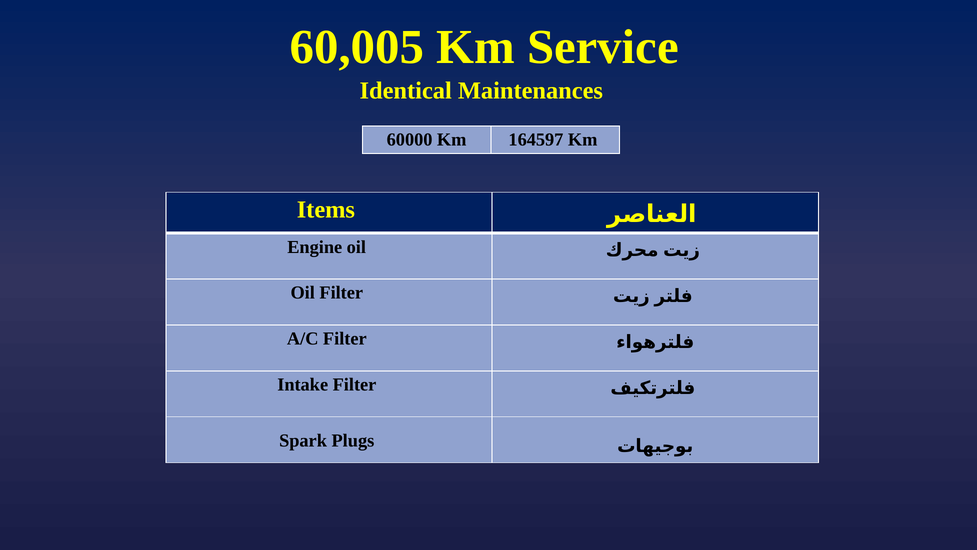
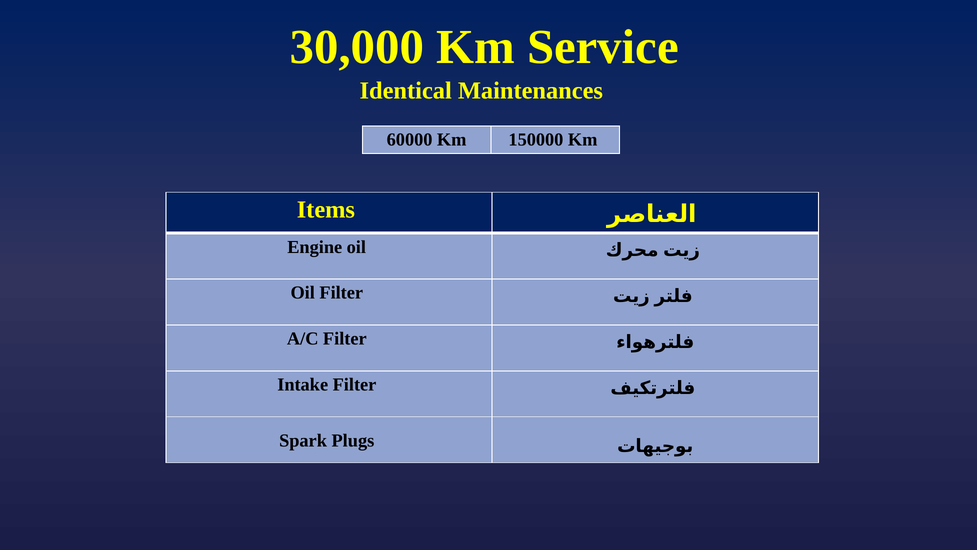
60,005: 60,005 -> 30,000 (357, 47)
164597: 164597 -> 150000 (536, 140)
